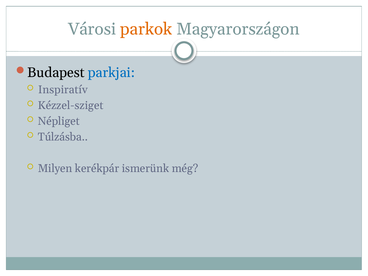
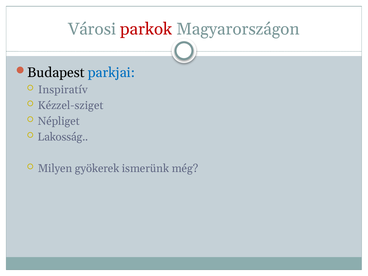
parkok colour: orange -> red (146, 29)
Túlzásba: Túlzásba -> Lakosság (63, 137)
kerékpár: kerékpár -> gyökerek (97, 168)
